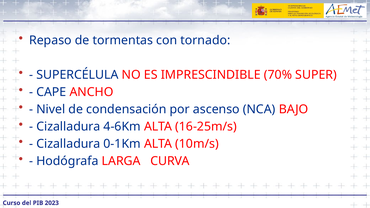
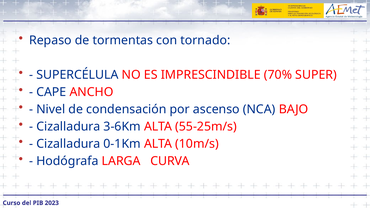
4-6Km: 4-6Km -> 3-6Km (122, 127)
16-25m/s: 16-25m/s -> 55-25m/s (206, 127)
